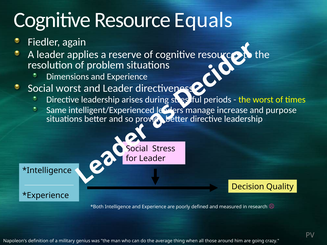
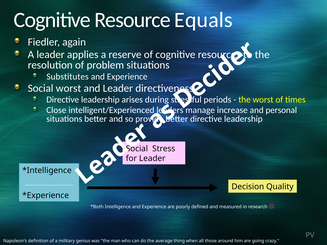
Dimensions: Dimensions -> Substitutes (68, 77)
Same: Same -> Close (56, 110)
purpose: purpose -> personal (281, 110)
